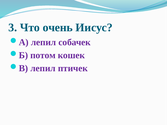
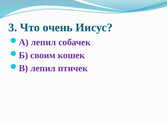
потом: потом -> своим (43, 55)
